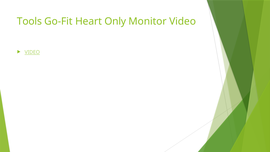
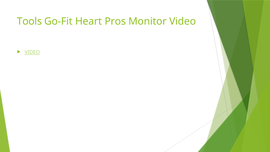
Only: Only -> Pros (115, 21)
